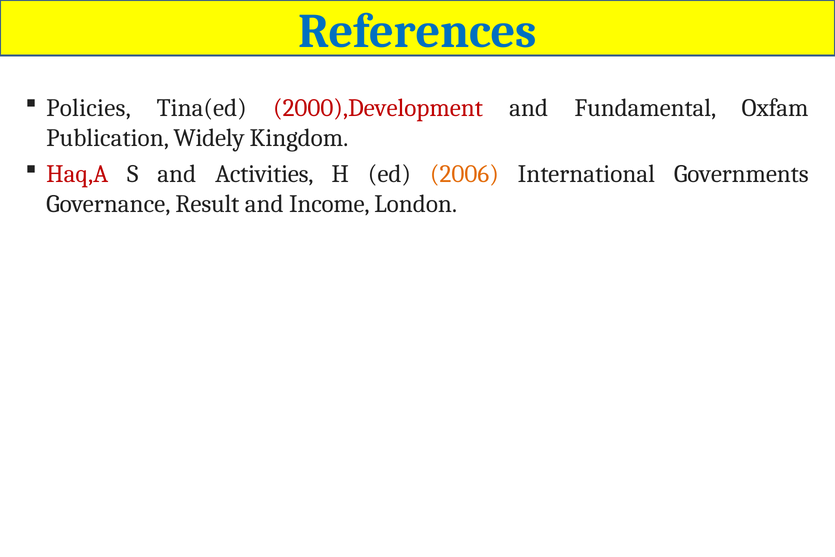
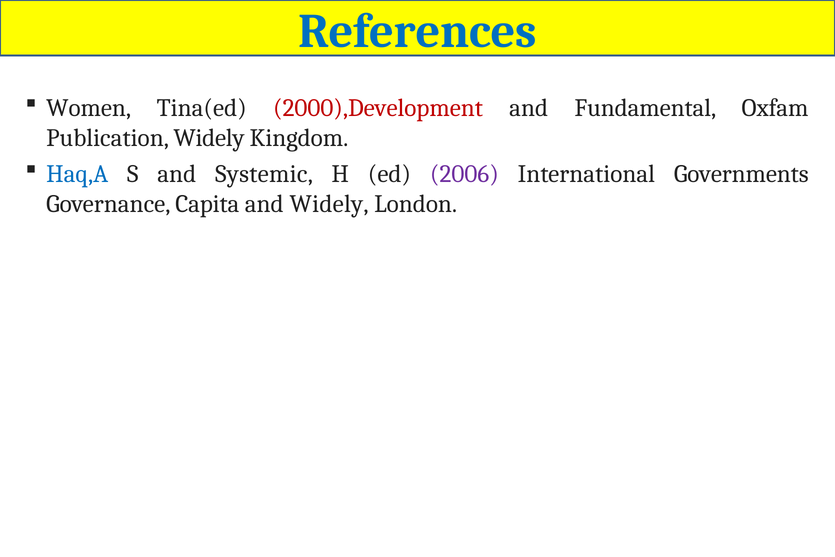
Policies: Policies -> Women (89, 108)
Haq,A colour: red -> blue (77, 174)
Activities: Activities -> Systemic (264, 174)
2006 colour: orange -> purple (464, 174)
Result: Result -> Capita (207, 204)
and Income: Income -> Widely (329, 204)
